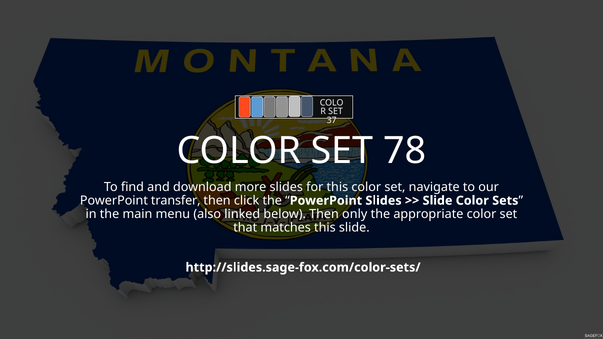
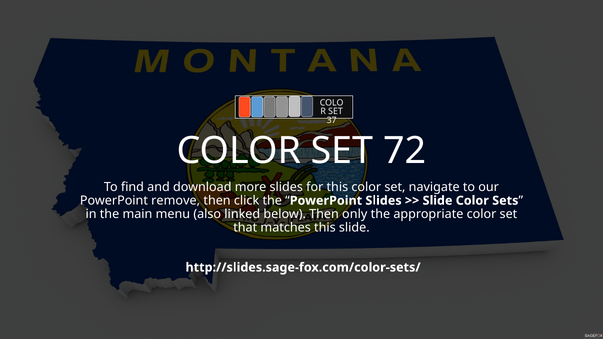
78: 78 -> 72 (405, 151)
transfer: transfer -> remove (176, 201)
